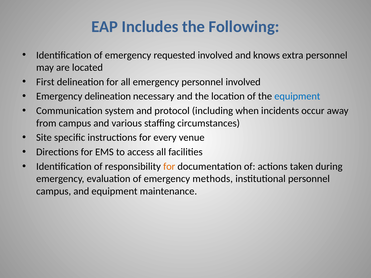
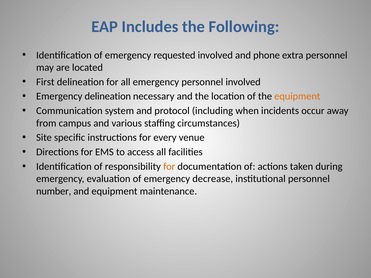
knows: knows -> phone (267, 55)
equipment colour: blue -> orange (297, 96)
methods: methods -> decrease (213, 179)
campus: campus -> number (54, 191)
